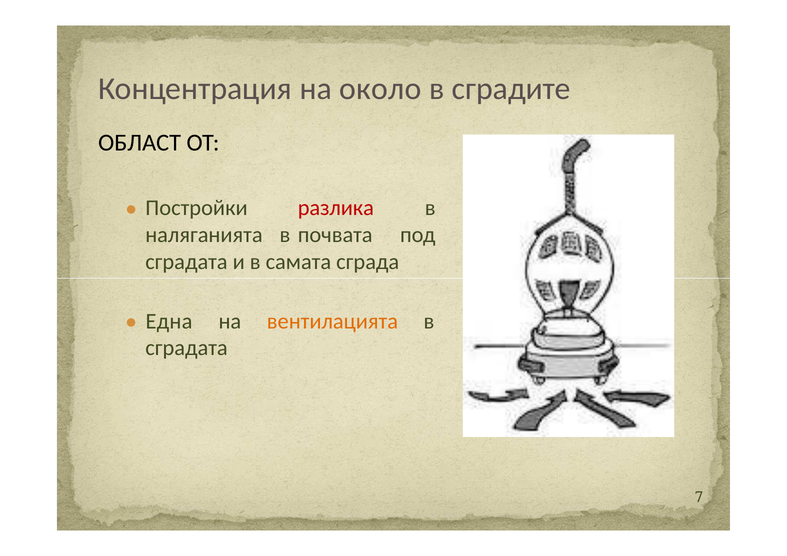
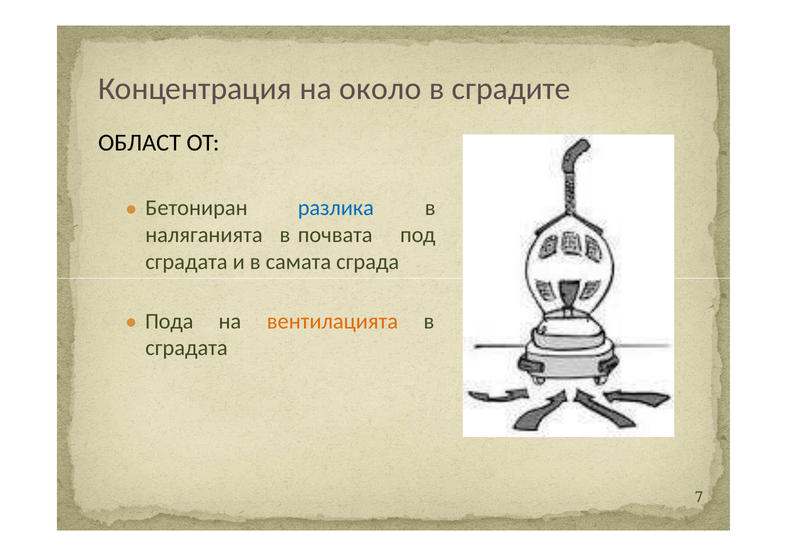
Постройки: Постройки -> Бетониран (197, 208)
разлика colour: red -> blue (336, 208)
Една: Една -> Пода (169, 321)
